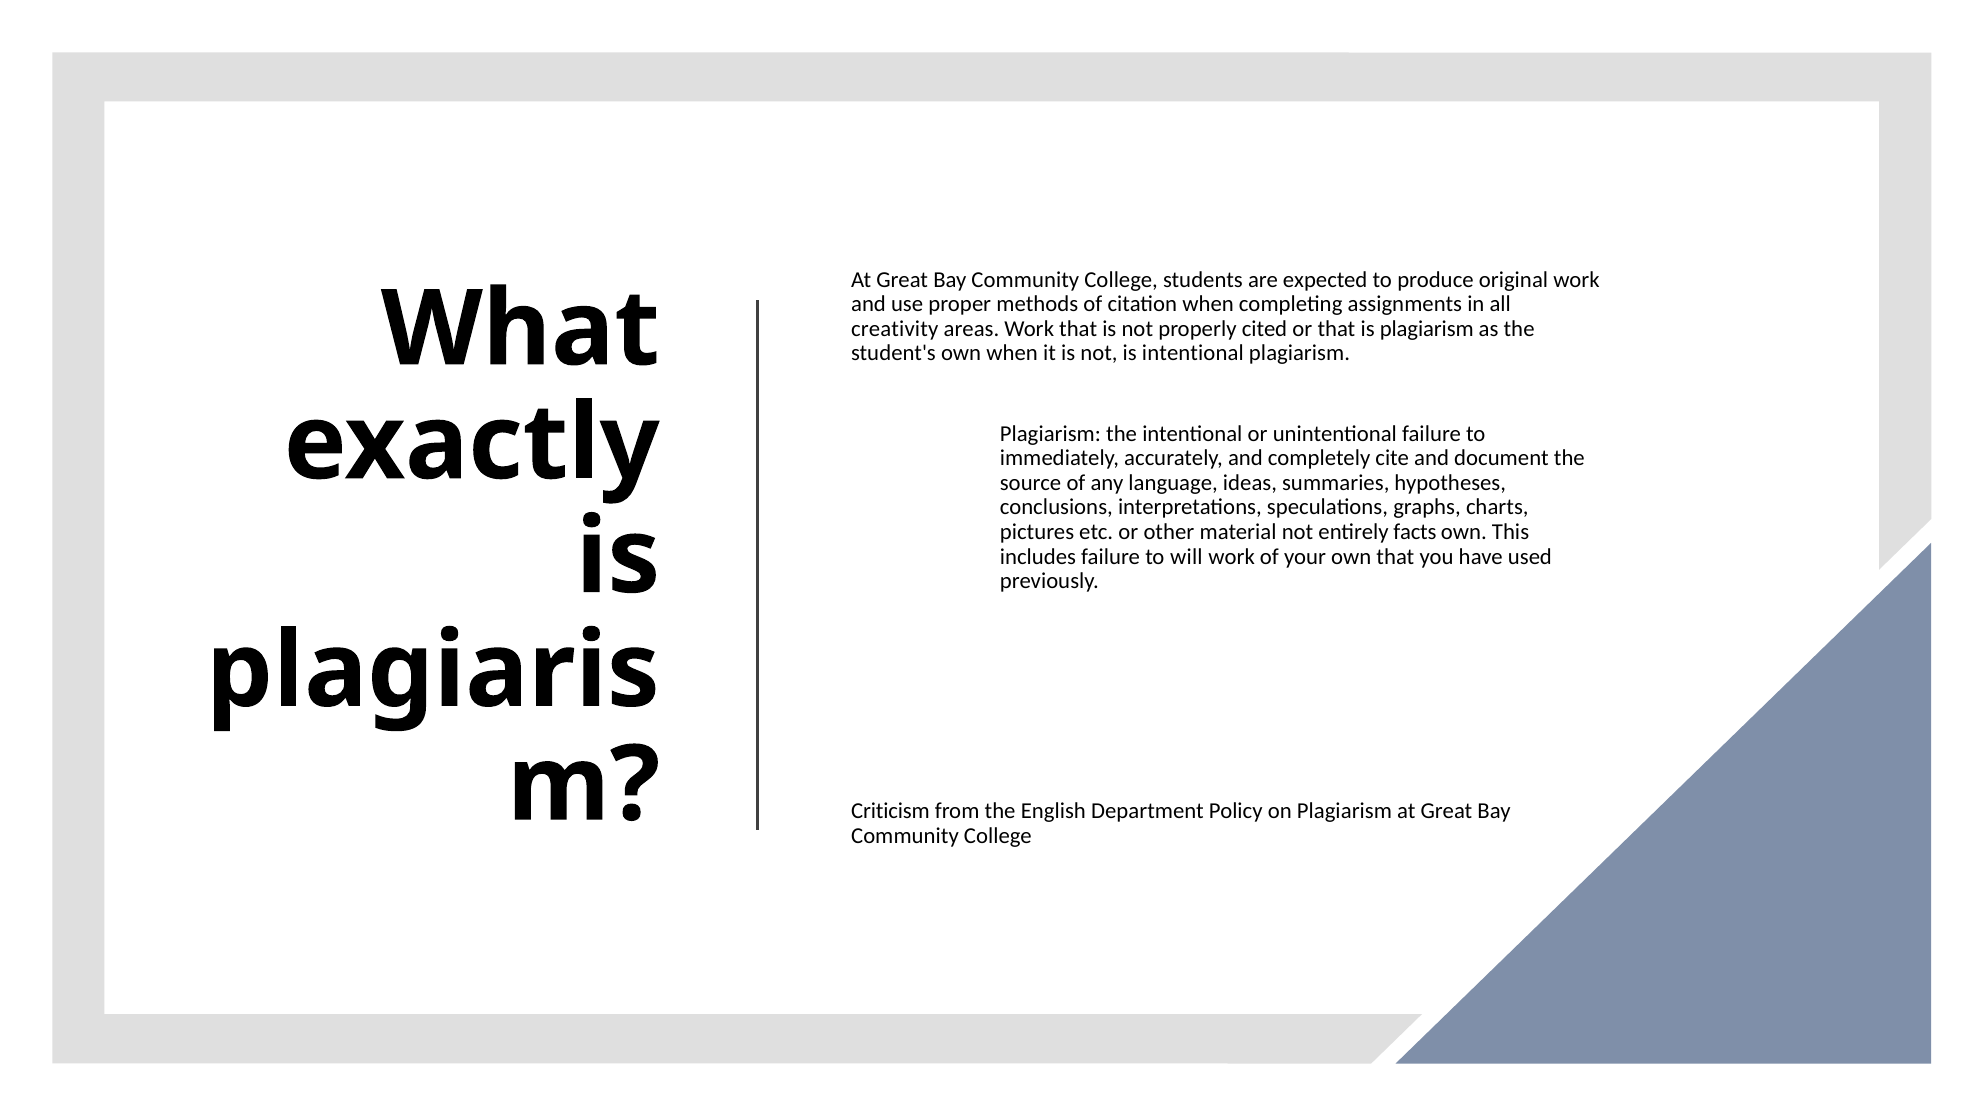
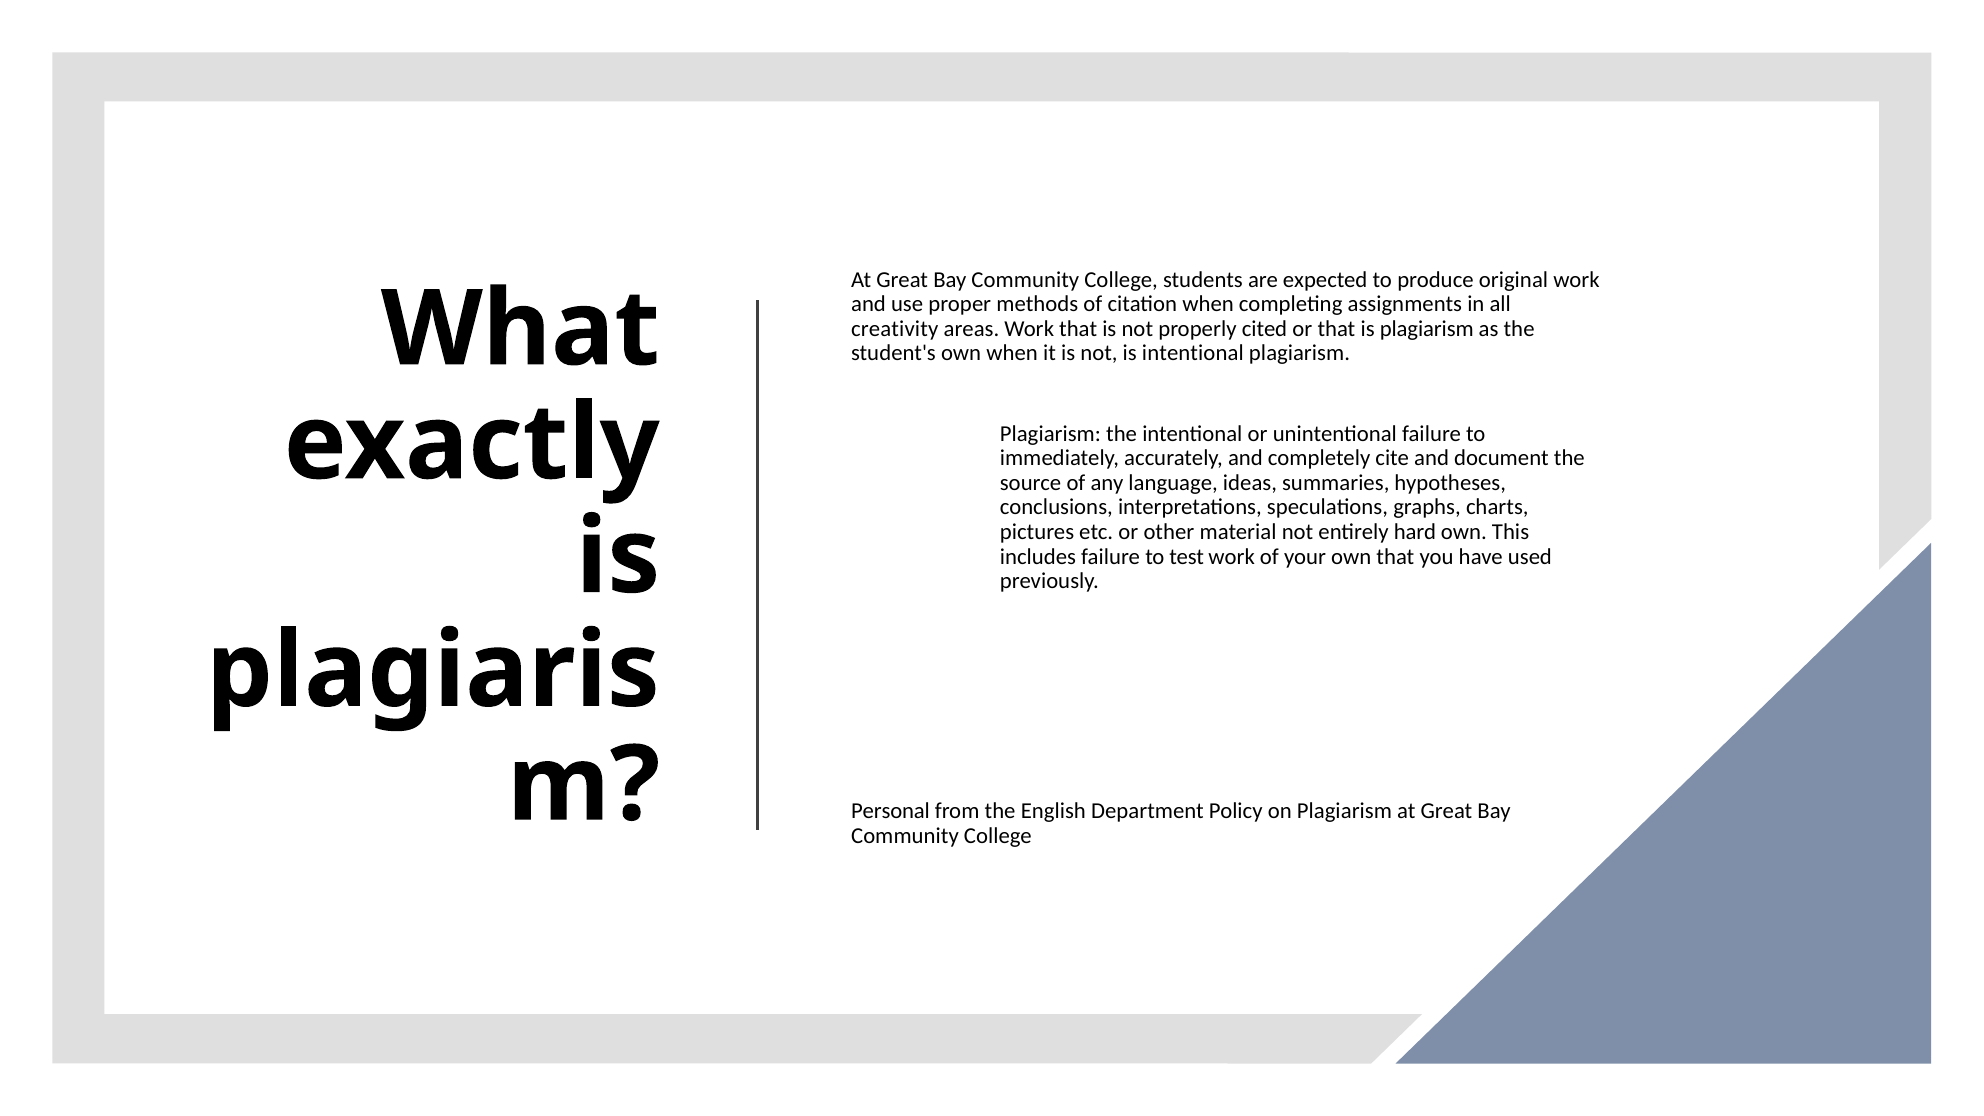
facts: facts -> hard (1415, 532)
will: will -> test (1187, 557)
Criticism: Criticism -> Personal (891, 811)
